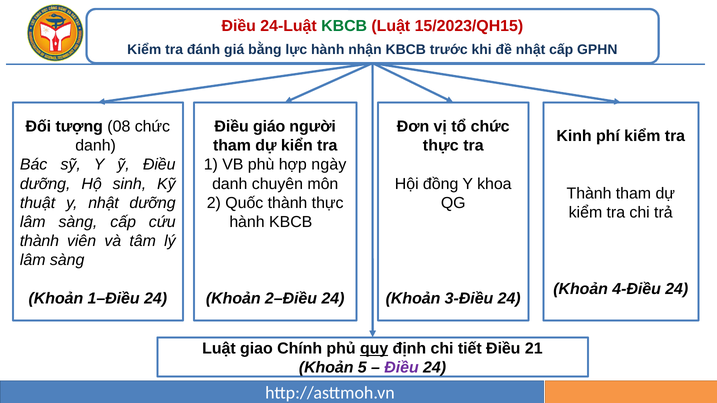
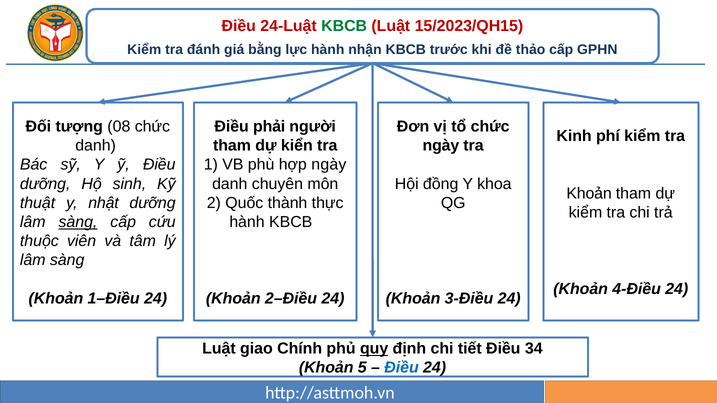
đề nhật: nhật -> thảo (531, 50)
giáo: giáo -> phải (269, 127)
thực: thực -> ngày (441, 146)
Thành: Thành -> Khoản (589, 194)
sàng underline: none -> present (78, 222)
thành: thành -> thuộc (39, 241)
21: 21 -> 34 (534, 349)
Điều colour: purple -> blue (402, 368)
